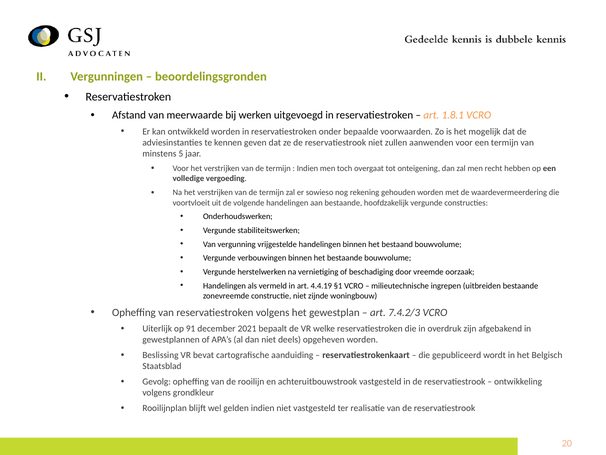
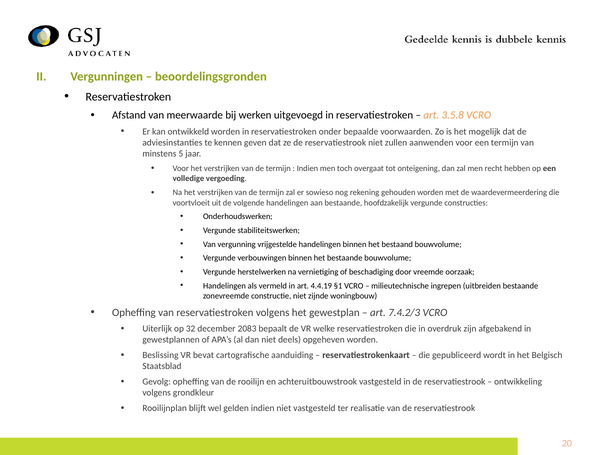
1.8.1: 1.8.1 -> 3.5.8 (453, 115)
91: 91 -> 32 (191, 328)
2021: 2021 -> 2083 (247, 328)
